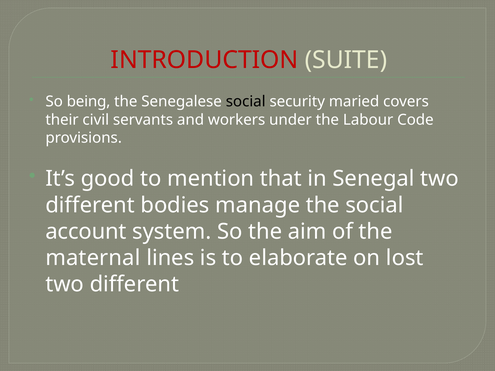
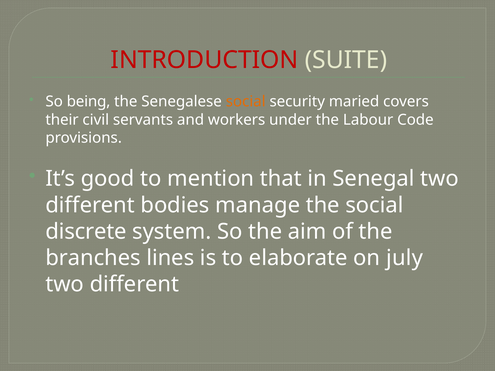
social colour: black -> orange (246, 102)
account: account -> discrete (86, 232)
maternal: maternal -> branches (93, 258)
lost: lost -> july (405, 258)
